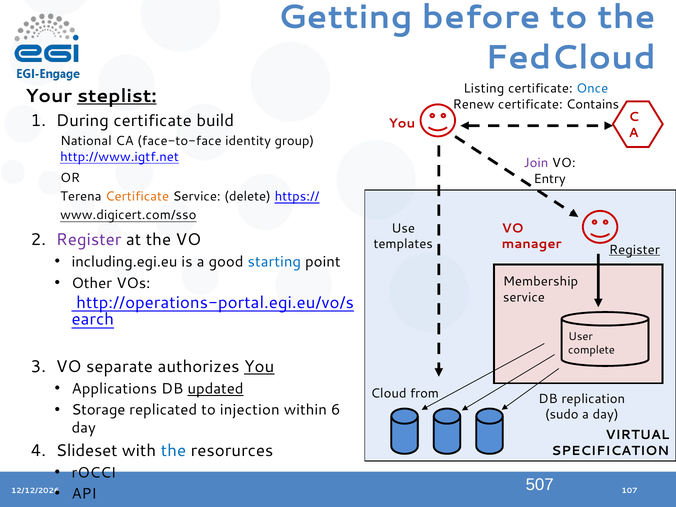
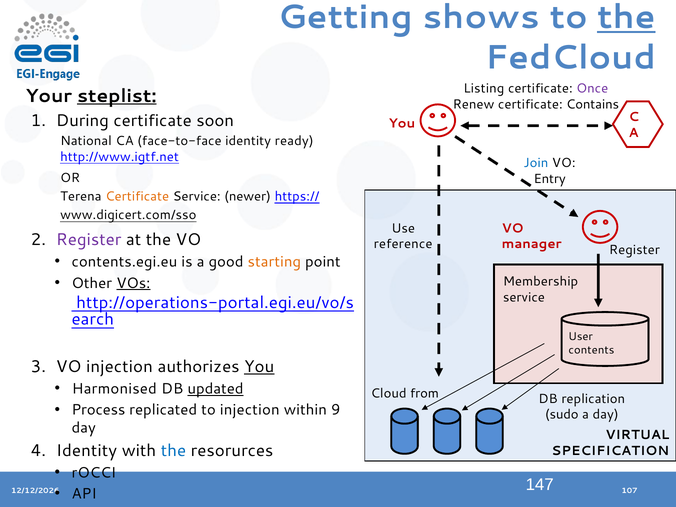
before: before -> shows (481, 17)
the underline: none -> present (626, 17)
Once colour: blue -> purple (592, 89)
build: build -> soon (215, 120)
group: group -> ready (294, 141)
Join colour: purple -> blue (536, 163)
delete: delete -> newer (248, 196)
templates: templates -> reference (403, 244)
Register underline: present -> none (634, 250)
including.egi.eu: including.egi.eu -> contents.egi.eu (124, 262)
starting colour: blue -> orange (274, 262)
VOs underline: none -> present (133, 283)
complete: complete -> contents (591, 350)
VO separate: separate -> injection (119, 367)
Applications: Applications -> Harmonised (114, 389)
Storage: Storage -> Process (98, 410)
6: 6 -> 9 (336, 410)
Slideset: Slideset -> Identity (87, 451)
507: 507 -> 147 (540, 485)
